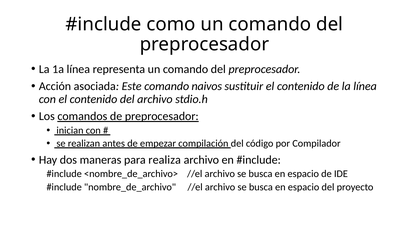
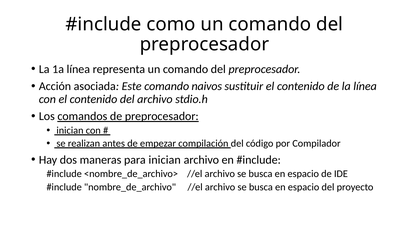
para realiza: realiza -> inician (165, 160)
